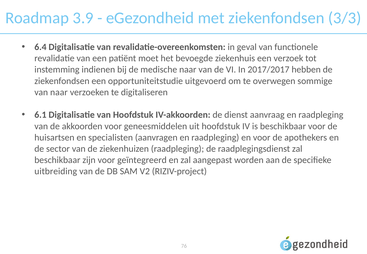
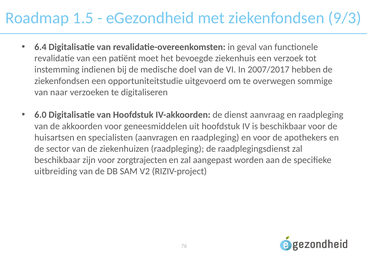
3.9: 3.9 -> 1.5 (83, 18)
3/3: 3/3 -> 9/3 (345, 18)
medische naar: naar -> doel (188, 70)
2017/2017: 2017/2017 -> 2007/2017 (269, 70)
6.1: 6.1 -> 6.0 (40, 115)
geïntegreerd: geïntegreerd -> zorgtrajecten (142, 160)
